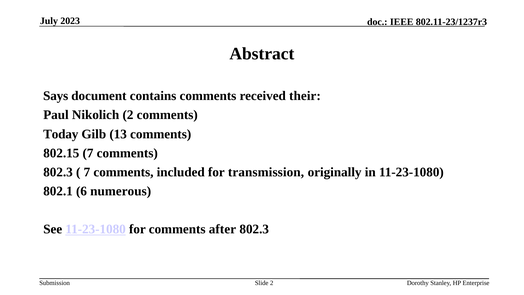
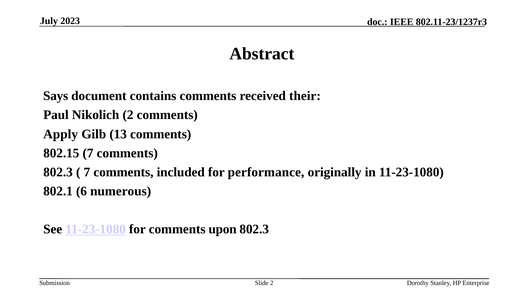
Today: Today -> Apply (61, 134)
transmission: transmission -> performance (266, 172)
after: after -> upon (223, 229)
